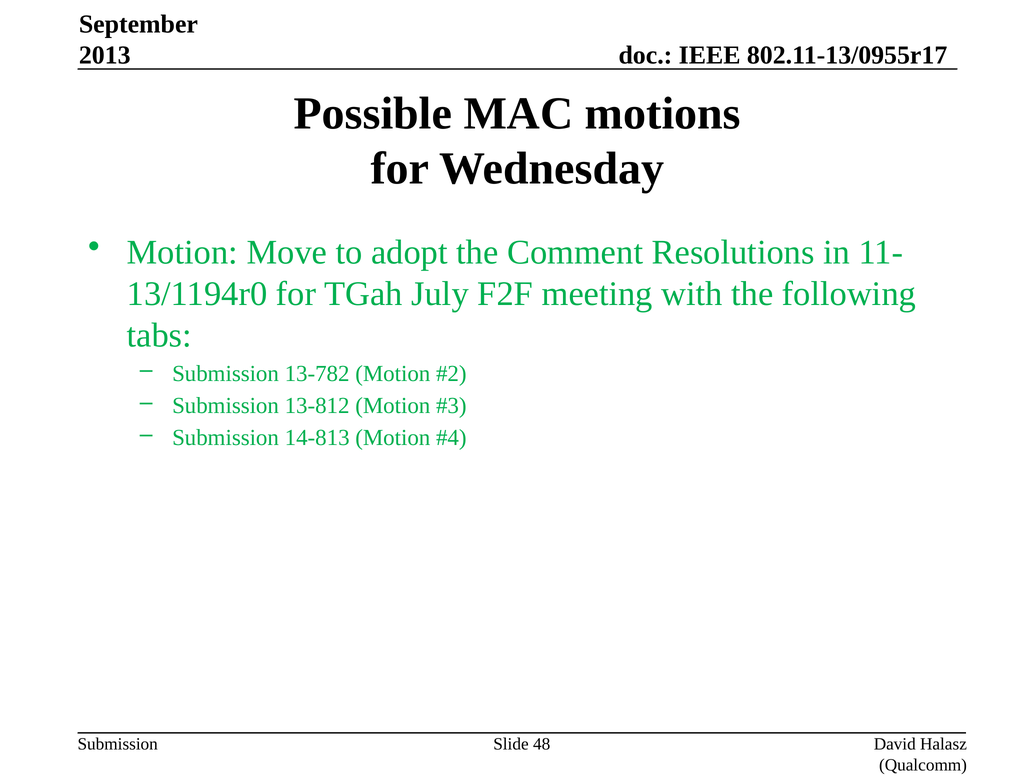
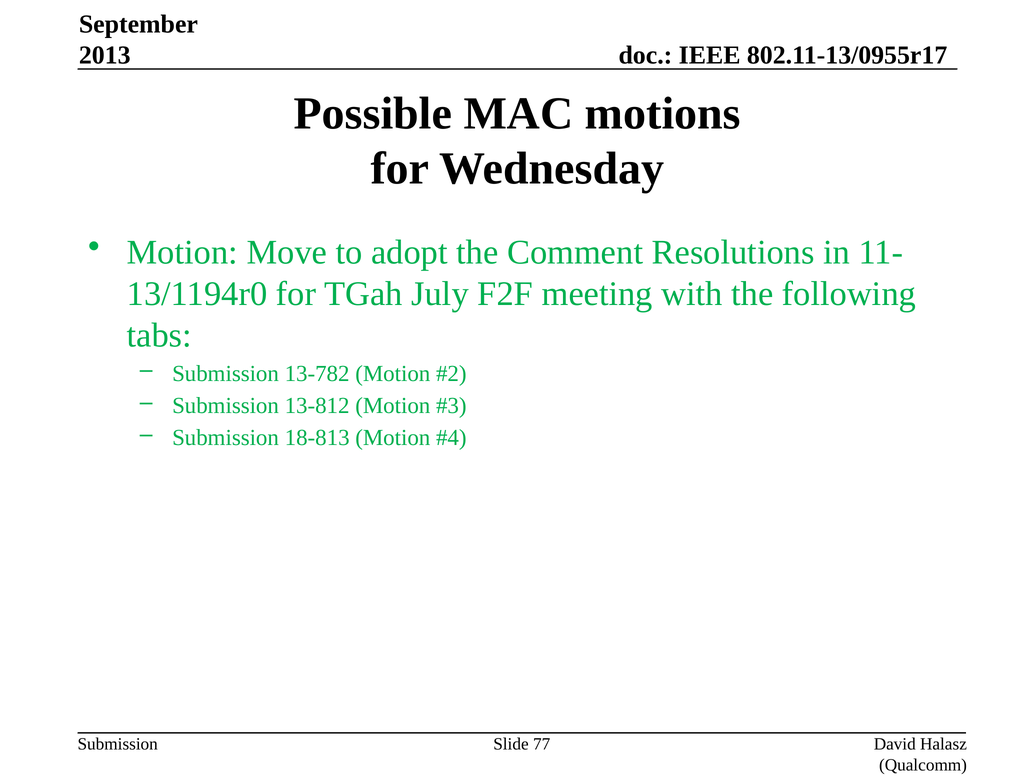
14-813: 14-813 -> 18-813 (317, 438)
48: 48 -> 77 (542, 744)
